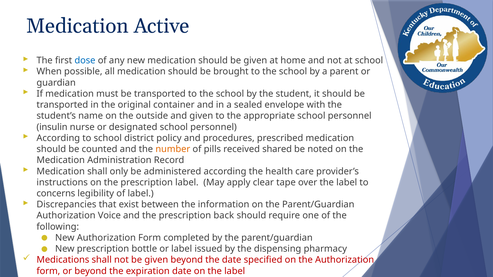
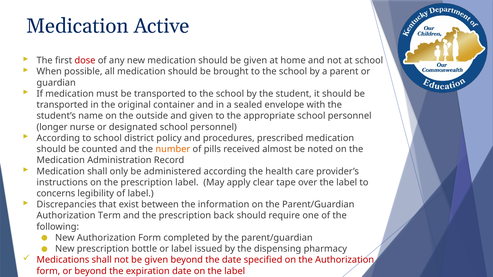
dose colour: blue -> red (85, 61)
insulin: insulin -> longer (52, 127)
shared: shared -> almost (277, 149)
Voice: Voice -> Term (109, 216)
